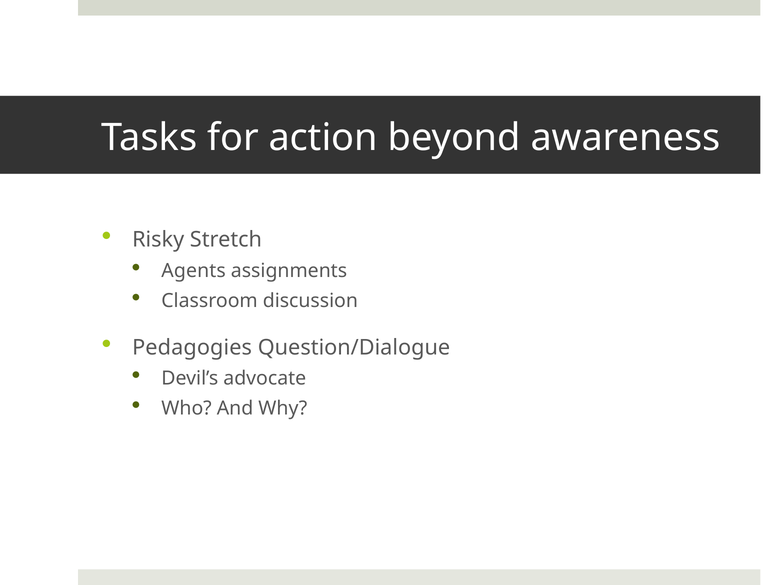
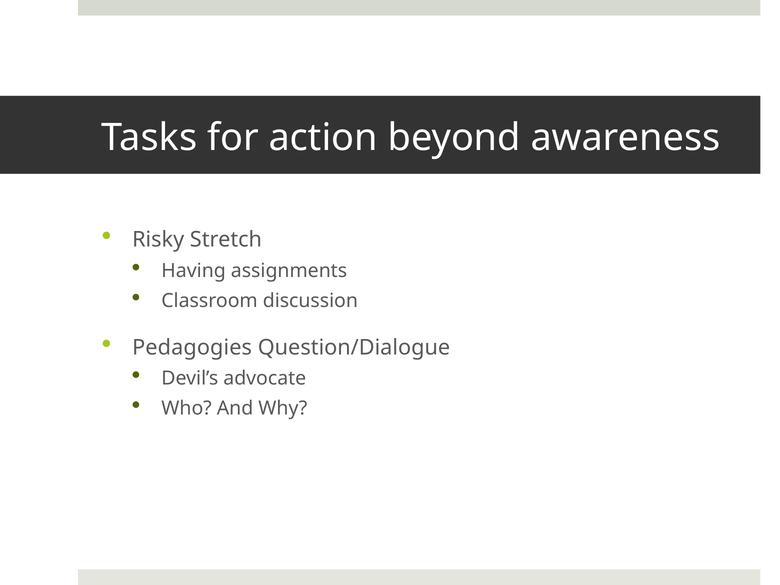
Agents: Agents -> Having (194, 271)
